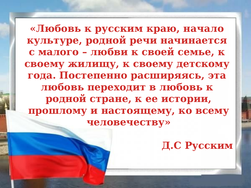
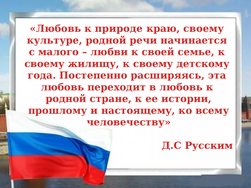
к русским: русским -> природе (119, 29)
краю начало: начало -> своему (204, 29)
